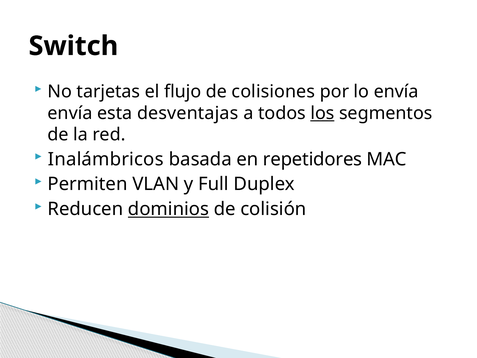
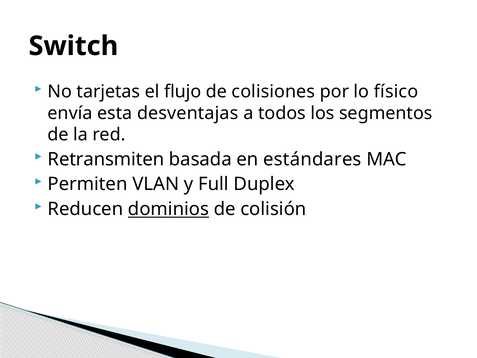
lo envía: envía -> físico (396, 92)
los underline: present -> none (322, 113)
Inalámbricos: Inalámbricos -> Retransmiten (106, 159)
repetidores: repetidores -> estándares (312, 159)
